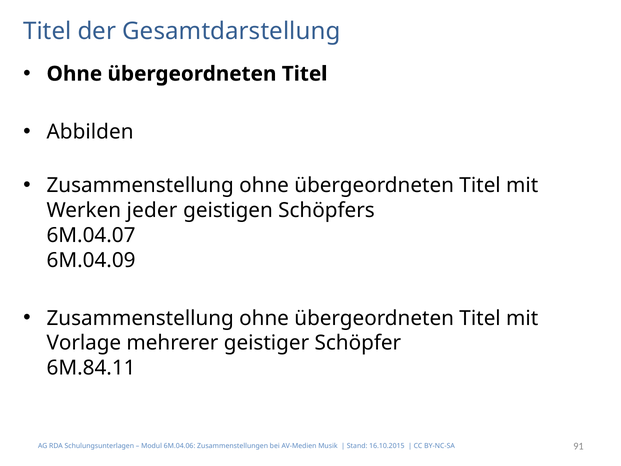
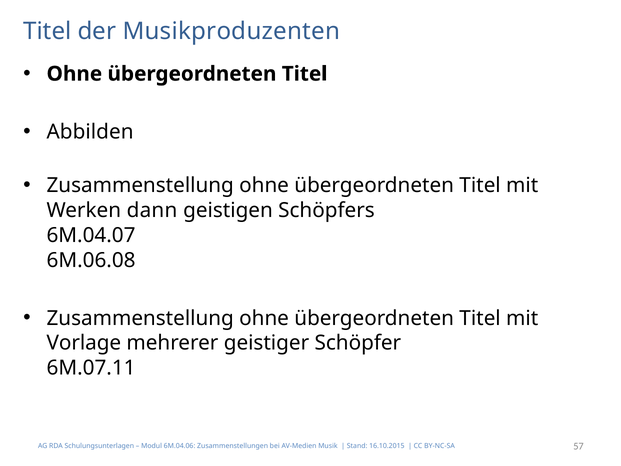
Gesamtdarstellung: Gesamtdarstellung -> Musikproduzenten (231, 31)
jeder: jeder -> dann (152, 210)
6M.04.09: 6M.04.09 -> 6M.06.08 (91, 260)
6M.84.11: 6M.84.11 -> 6M.07.11 (91, 368)
91: 91 -> 57 (578, 446)
